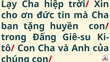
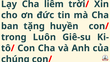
hiệp: hiệp -> liêm (54, 4)
Đấng: Đấng -> Luôn (44, 37)
